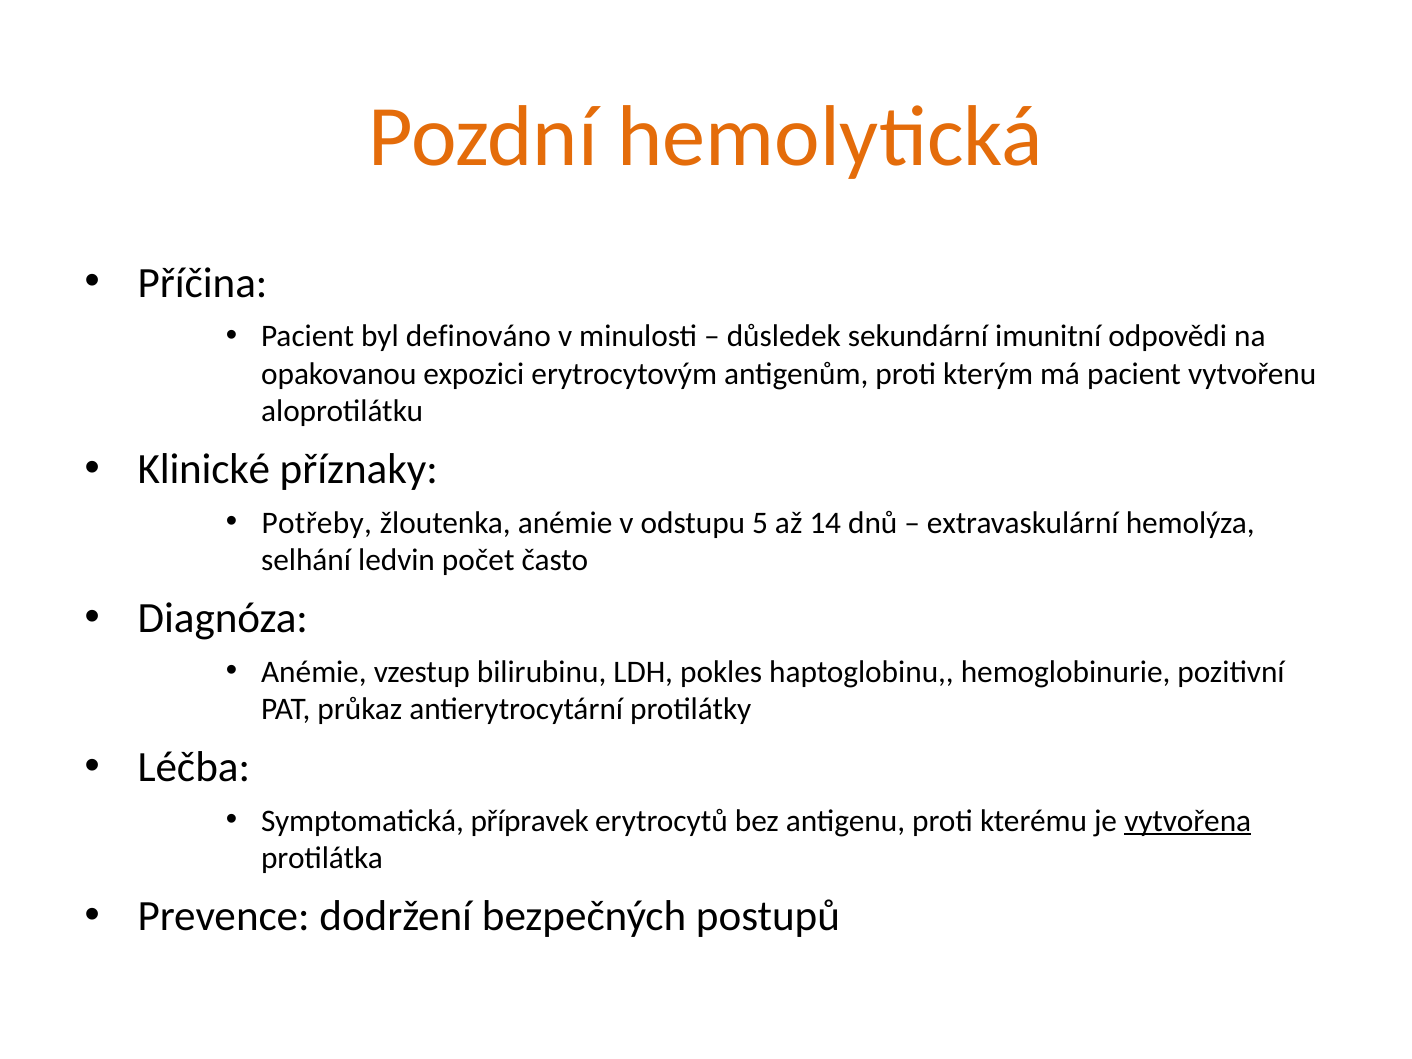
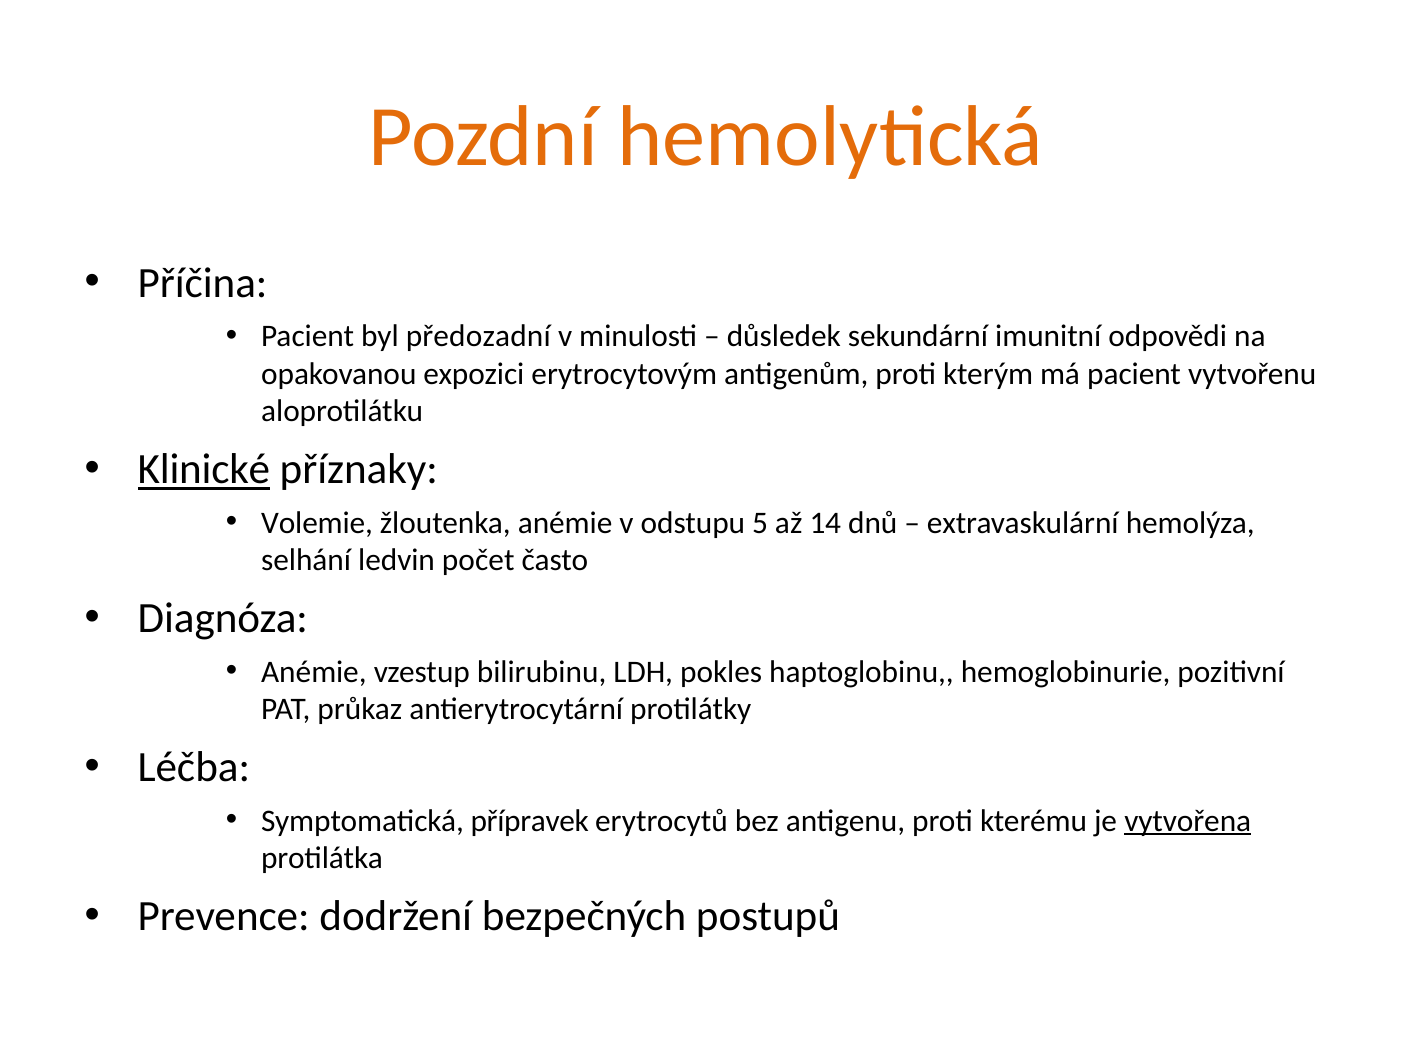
definováno: definováno -> předozadní (478, 336)
Klinické underline: none -> present (204, 470)
Potřeby: Potřeby -> Volemie (317, 523)
